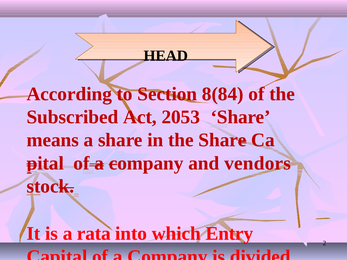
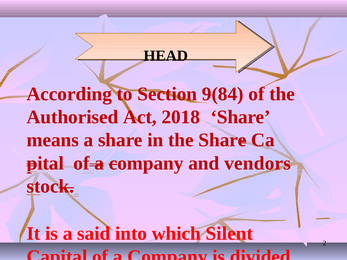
8(84: 8(84 -> 9(84 (223, 94)
Subscribed: Subscribed -> Authorised (72, 117)
2053: 2053 -> 2018 (181, 117)
rata: rata -> said (94, 234)
Entry: Entry -> Silent (229, 234)
